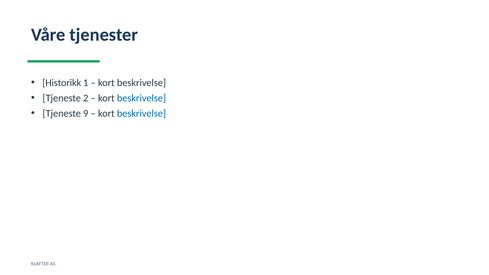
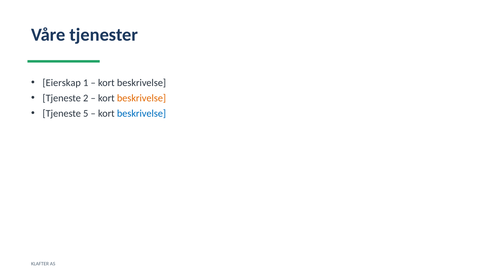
Historikk: Historikk -> Eierskap (62, 83)
beskrivelse colour: blue -> orange (141, 98)
9: 9 -> 5 (86, 113)
